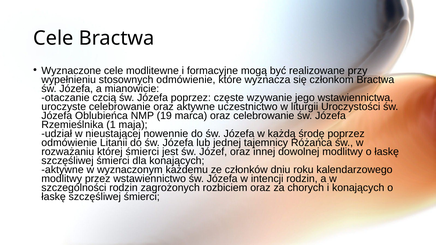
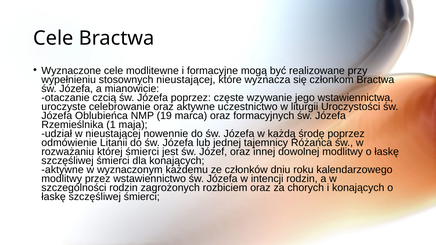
stosownych odmówienie: odmówienie -> nieustającej (186, 80)
oraz celebrowanie: celebrowanie -> formacyjnych (264, 116)
